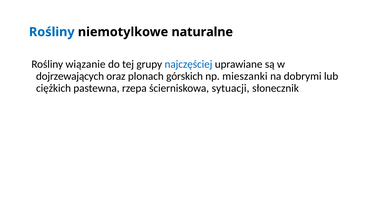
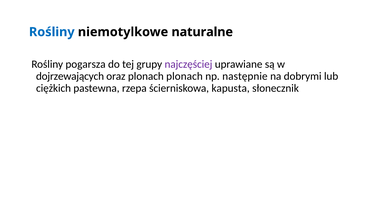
wiązanie: wiązanie -> pogarsza (86, 64)
najczęściej colour: blue -> purple (188, 64)
plonach górskich: górskich -> plonach (184, 76)
mieszanki: mieszanki -> następnie (245, 76)
sytuacji: sytuacji -> kapusta (231, 88)
